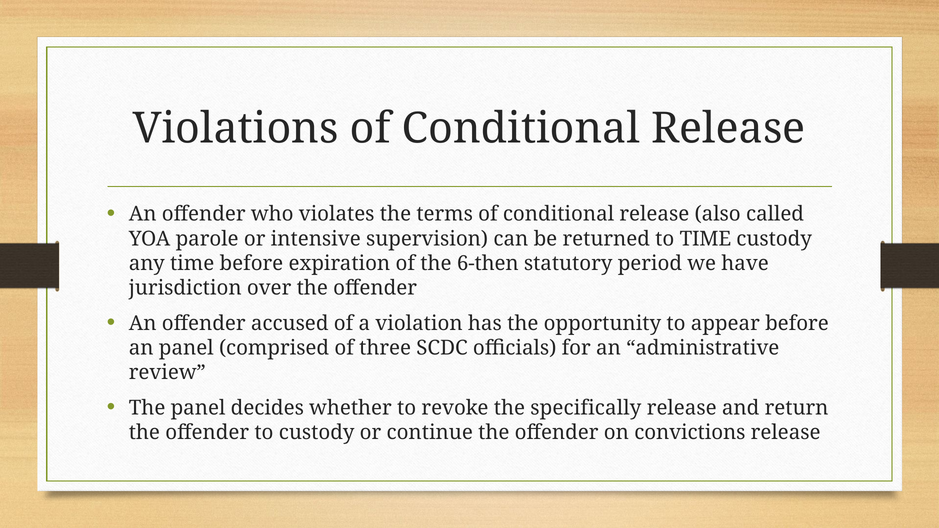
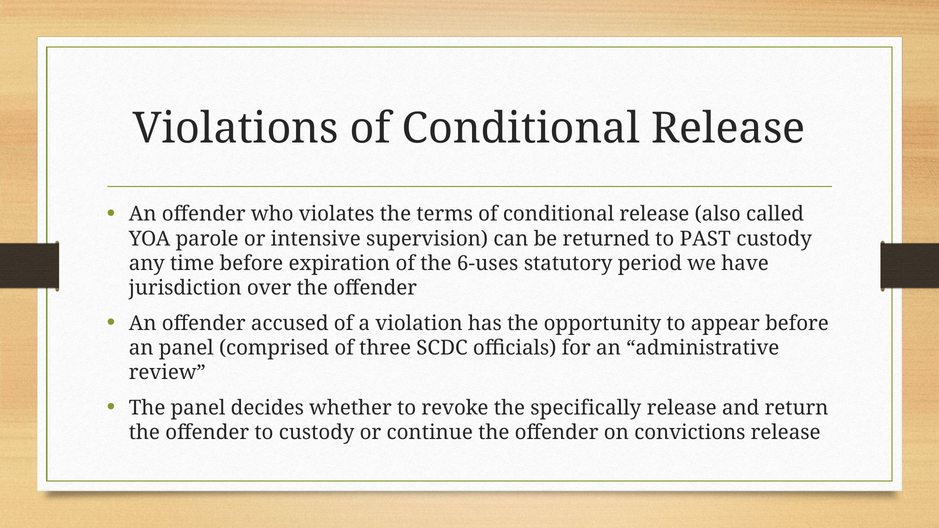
to TIME: TIME -> PAST (705, 239)
6-then: 6-then -> 6-uses (488, 264)
